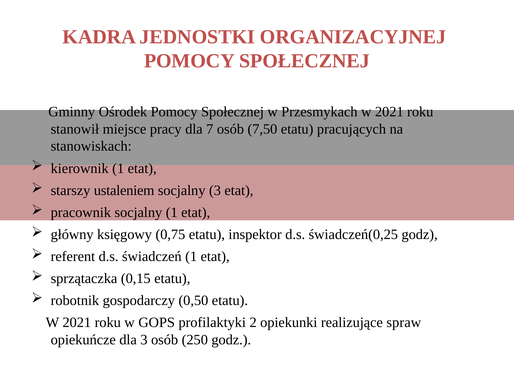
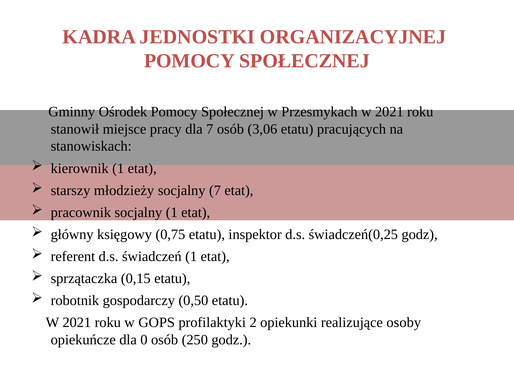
7,50: 7,50 -> 3,06 (262, 129)
ustaleniem: ustaleniem -> młodzieży (124, 190)
socjalny 3: 3 -> 7 (215, 190)
spraw: spraw -> osoby (404, 322)
dla 3: 3 -> 0 (144, 339)
